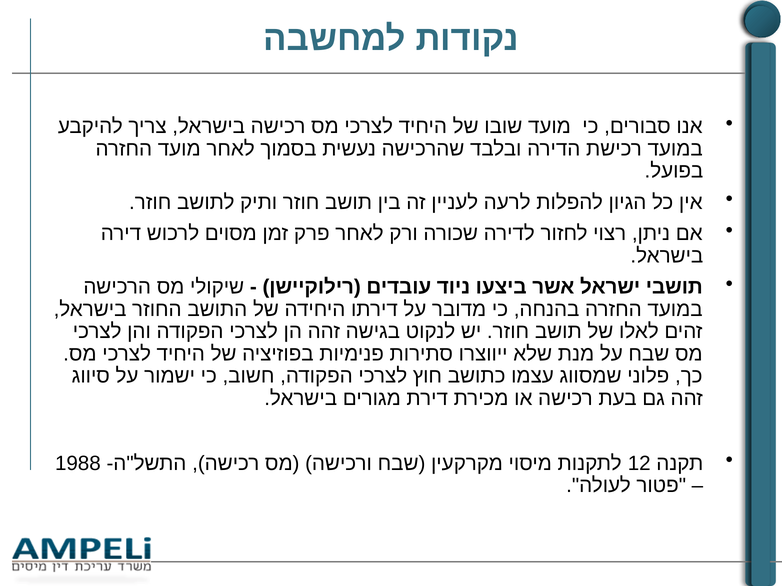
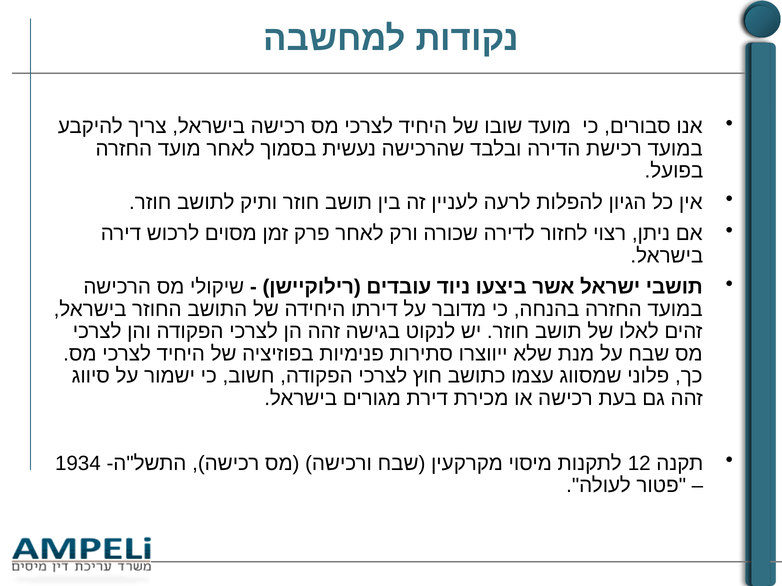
1988: 1988 -> 1934 (78, 464)
